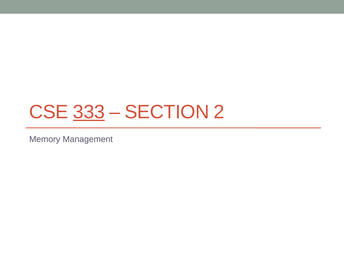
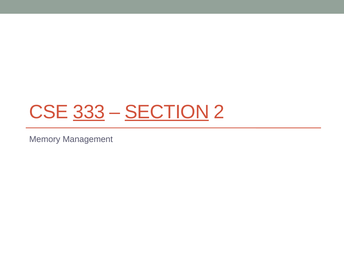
SECTION underline: none -> present (167, 112)
